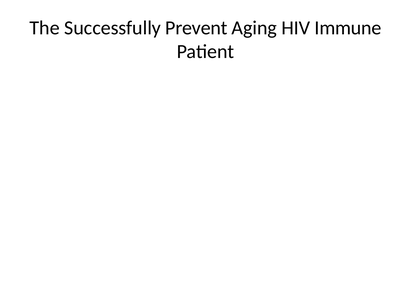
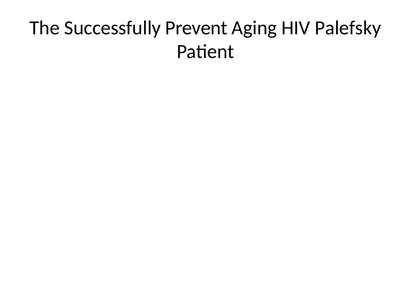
Immune: Immune -> Palefsky (348, 28)
